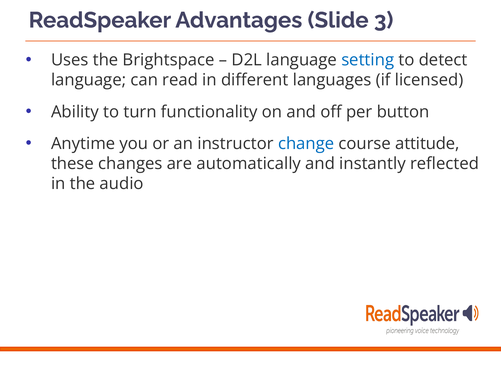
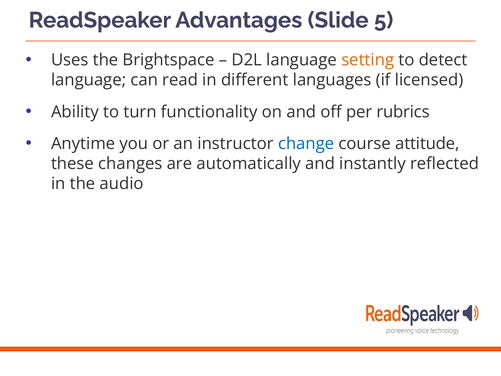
3: 3 -> 5 (384, 20)
setting colour: blue -> orange (368, 60)
button: button -> rubrics (403, 112)
